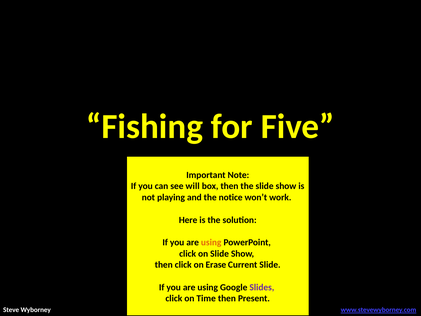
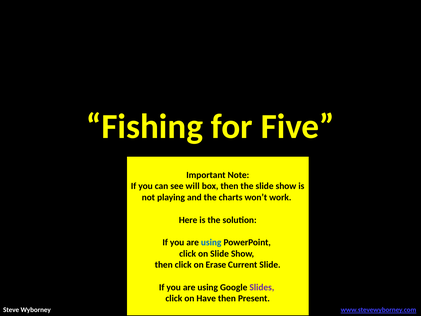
notice: notice -> charts (231, 197)
using colour: orange -> blue (211, 242)
Time: Time -> Have (206, 298)
